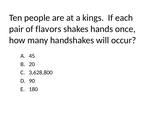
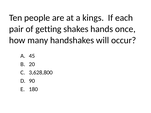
flavors: flavors -> getting (48, 29)
